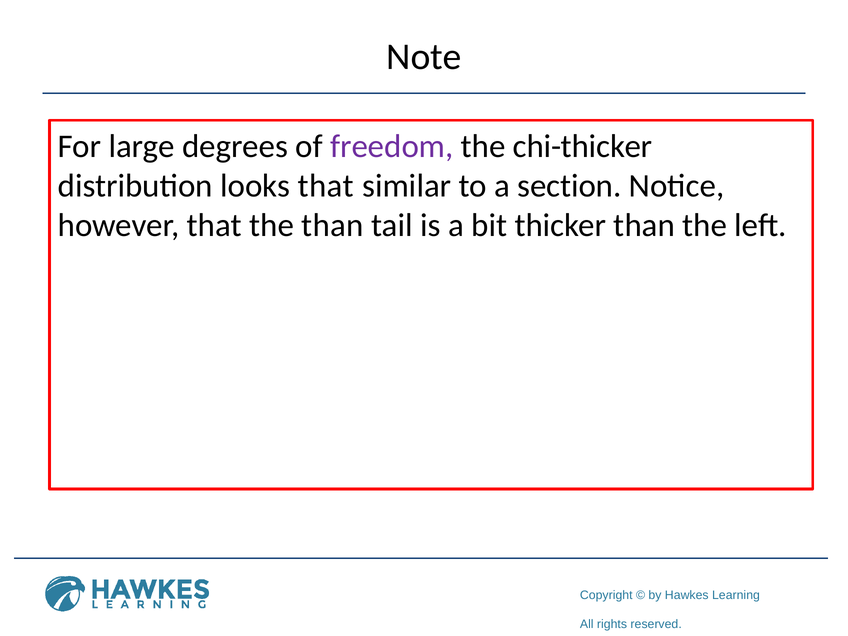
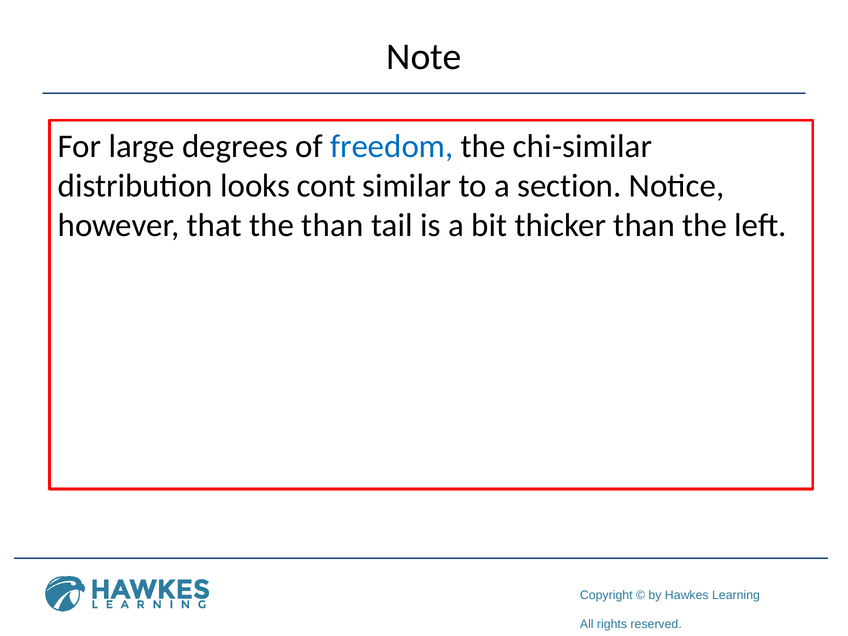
freedom colour: purple -> blue (392, 146)
chi-thicker: chi-thicker -> chi-similar (583, 146)
looks that: that -> cont (326, 186)
